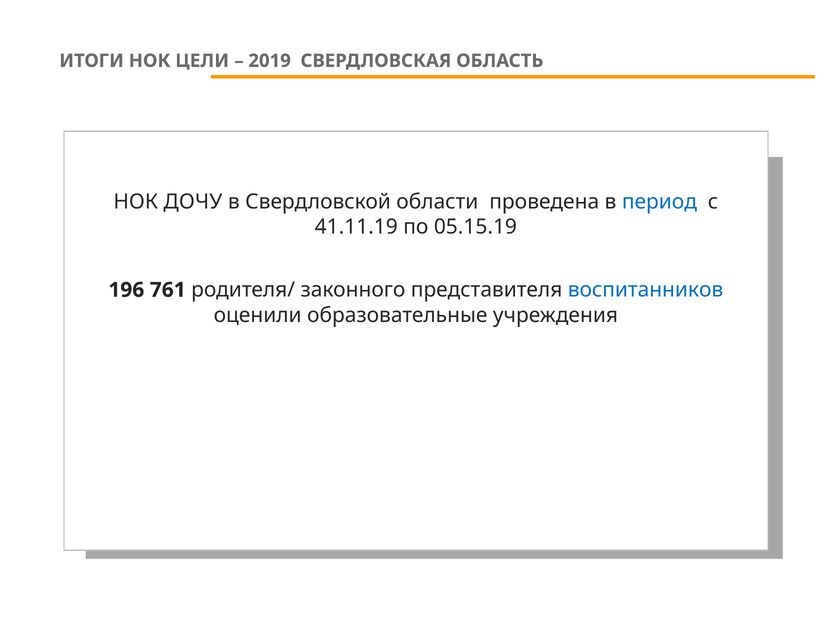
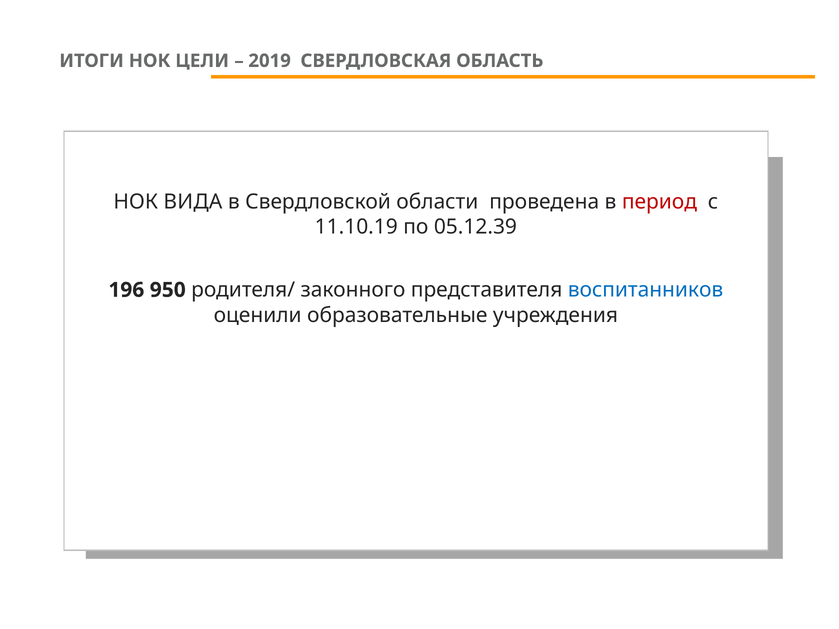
ДОЧУ: ДОЧУ -> ВИДА (193, 202)
период colour: blue -> red (659, 202)
41.11.19: 41.11.19 -> 11.10.19 (356, 227)
05.15.19: 05.15.19 -> 05.12.39 (475, 227)
761: 761 -> 950 (168, 290)
